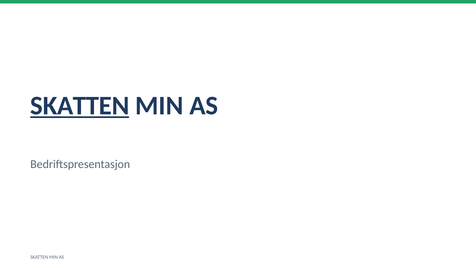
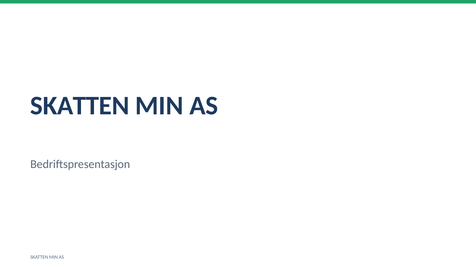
SKATTEN underline: present -> none (80, 106)
